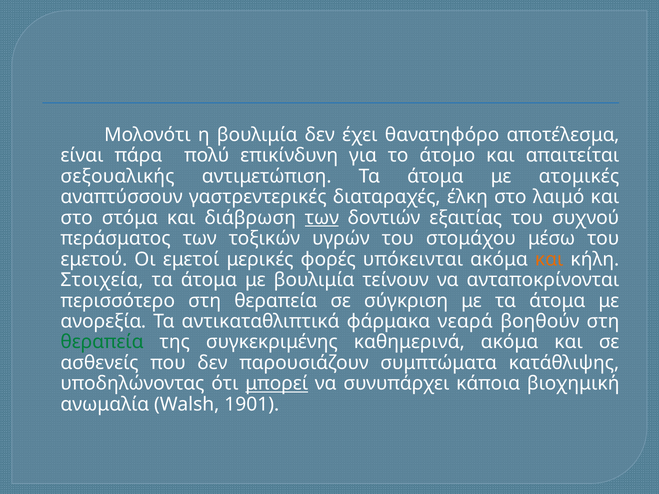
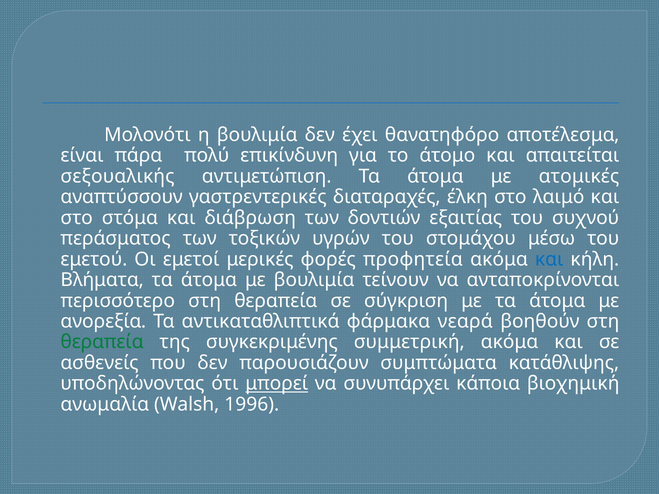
των underline: present -> none (322, 218)
υπόκεινται: υπόκεινται -> προφητεία (413, 259)
και colour: orange -> blue (549, 259)
Στοιχεία: Στοιχεία -> Βλήματα (102, 280)
καθημερινά: καθημερινά -> συμμετρική (409, 342)
1901: 1901 -> 1996 (252, 405)
